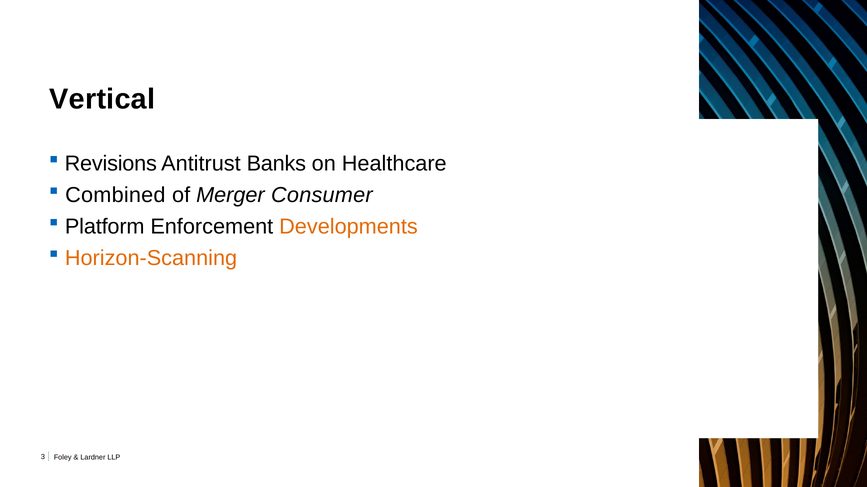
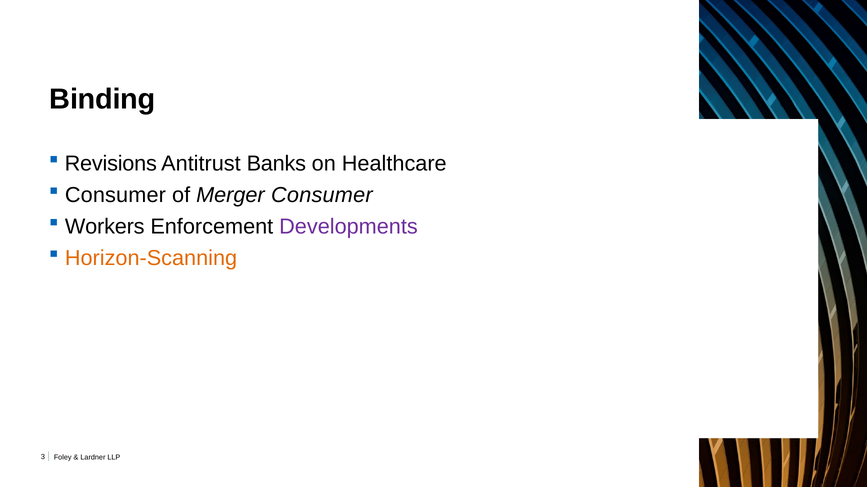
Vertical: Vertical -> Binding (102, 99)
Combined: Combined -> Consumer (115, 196)
Platform: Platform -> Workers (105, 227)
Developments colour: orange -> purple (348, 227)
